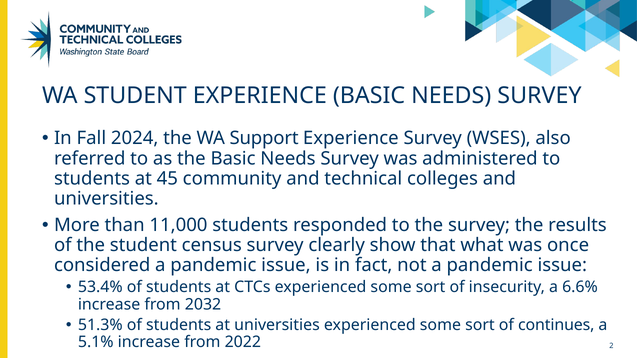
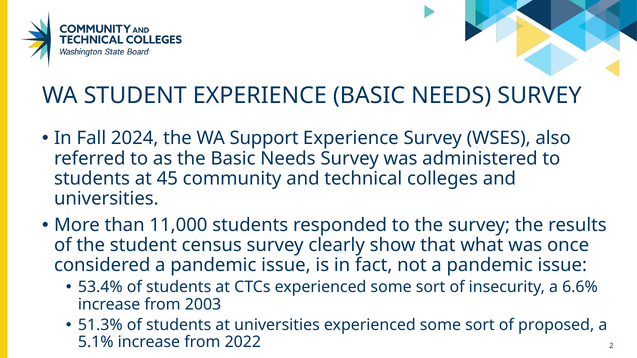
2032: 2032 -> 2003 (203, 305)
continues: continues -> proposed (556, 325)
